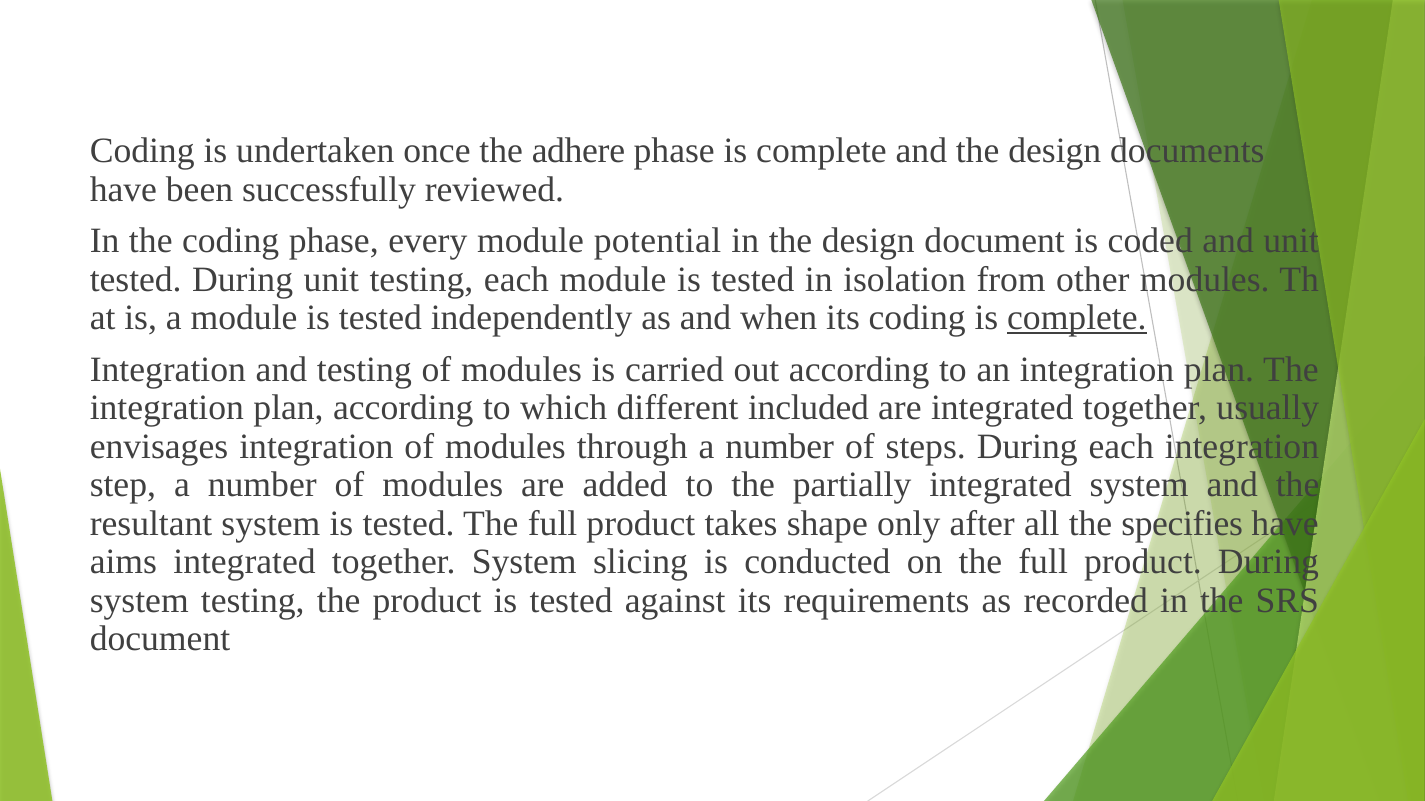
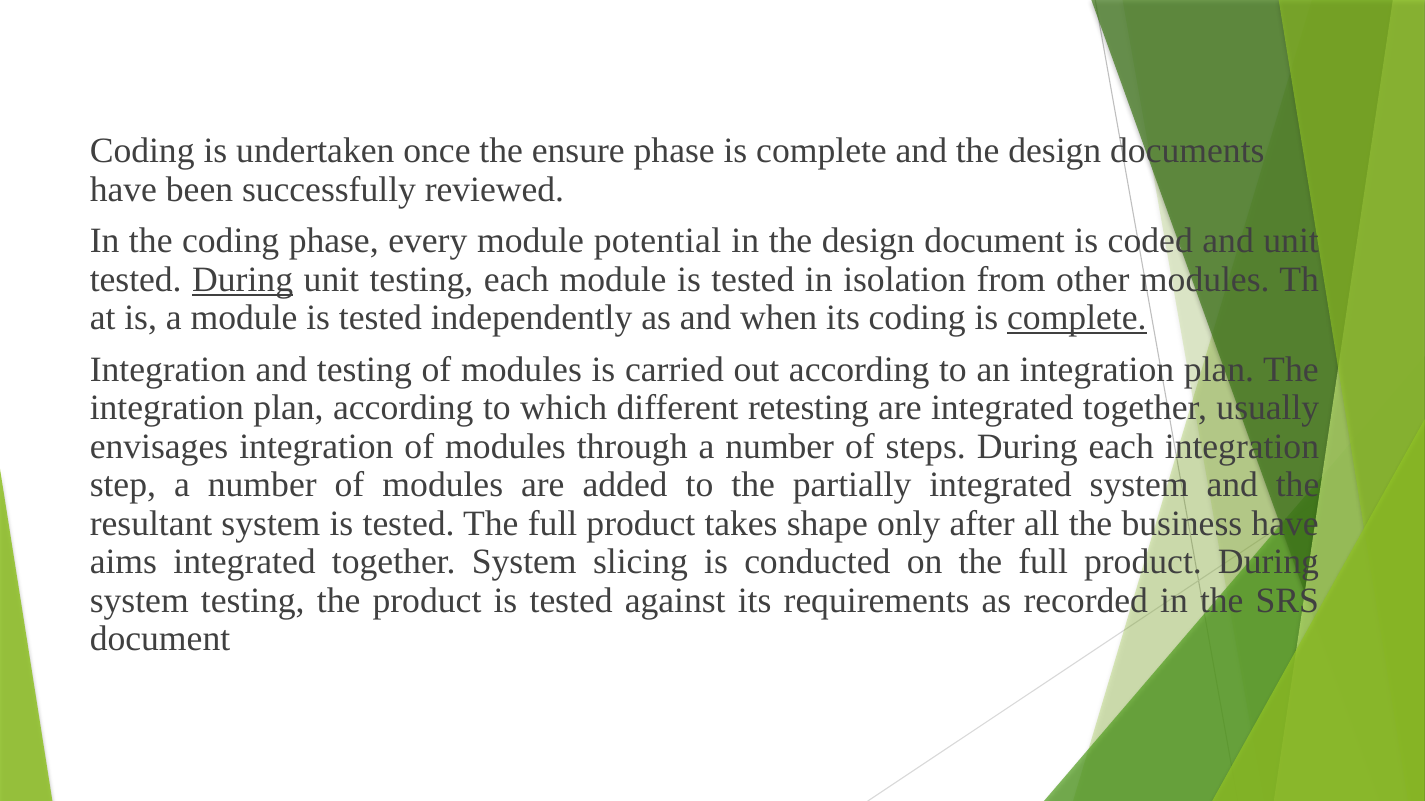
adhere: adhere -> ensure (578, 151)
During underline: none -> present (243, 280)
included: included -> retesting (808, 408)
specifies: specifies -> business (1182, 524)
